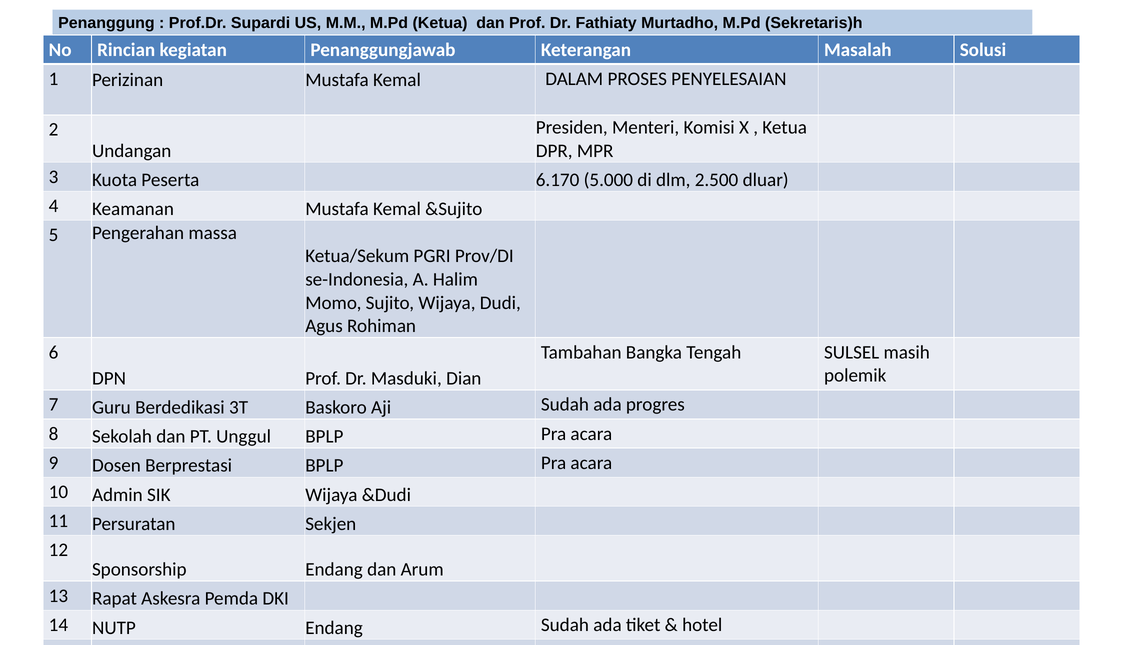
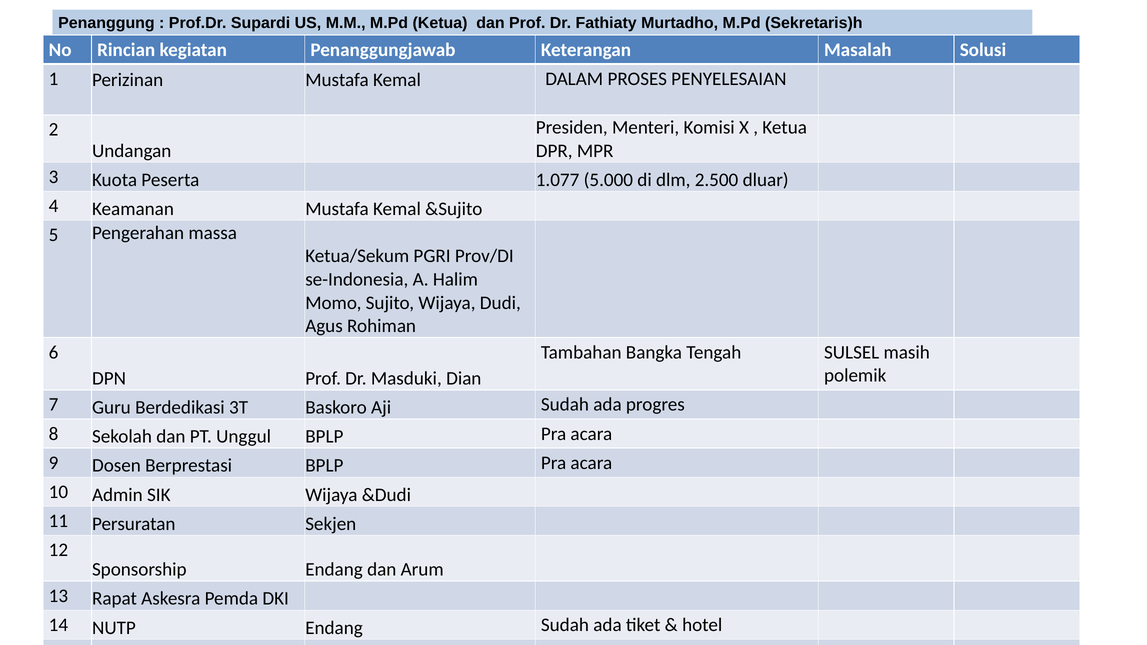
6.170: 6.170 -> 1.077 (558, 180)
